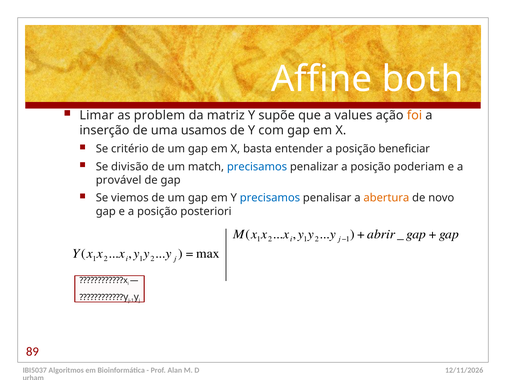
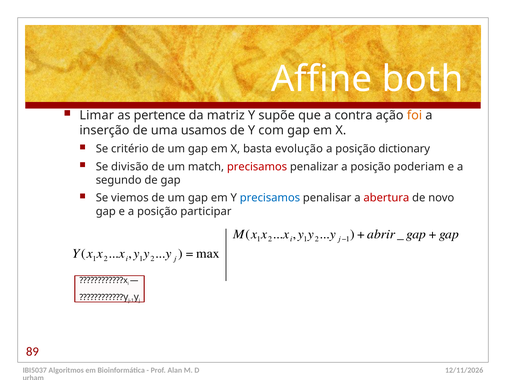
problem: problem -> pertence (160, 115)
values: values -> contra (353, 115)
entender: entender -> evolução (299, 149)
beneficiar: beneficiar -> dictionary (404, 149)
precisamos colour: blue -> red (257, 166)
provável: provável -> segundo (119, 180)
abertura colour: orange -> red (386, 198)
posteriori: posteriori -> participar (206, 211)
